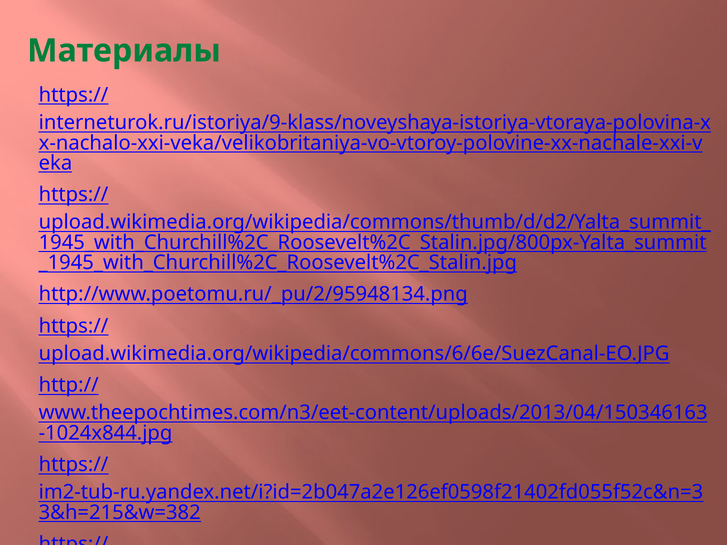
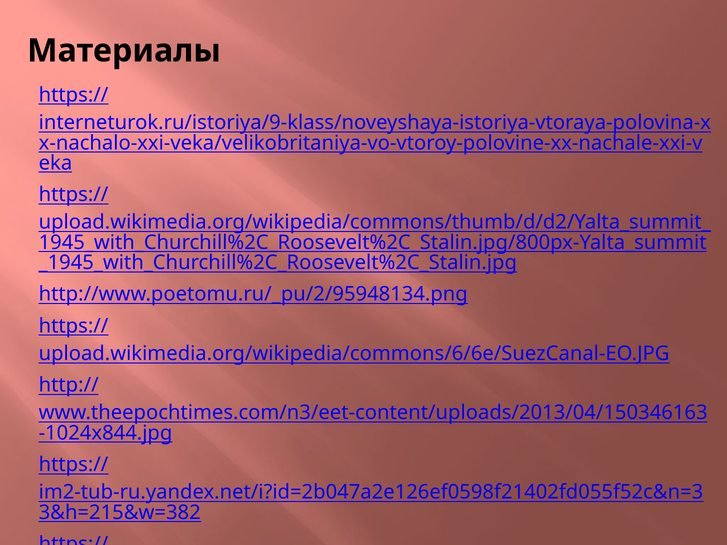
Материалы colour: green -> black (124, 51)
